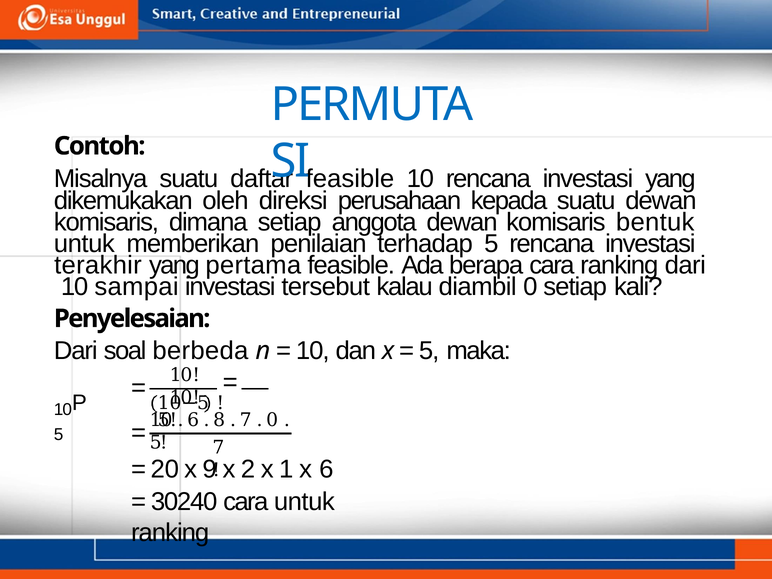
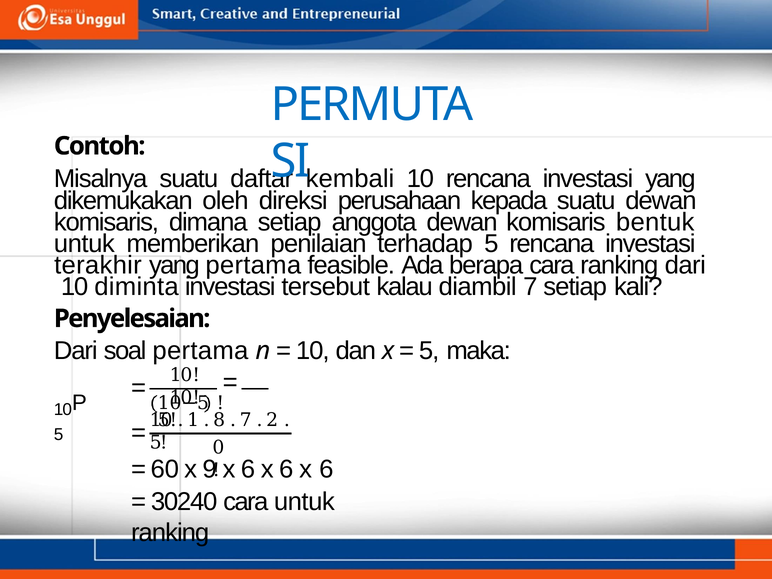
feasible: feasible -> kembali (350, 179)
sampai: sampai -> diminta (137, 287)
diambil 0: 0 -> 7 (530, 287)
soal berbeda: berbeda -> pertama (200, 351)
6: 6 -> 1 (193, 420)
0: 0 -> 2 (272, 420)
5 7: 7 -> 0 (218, 448)
20: 20 -> 60 (165, 469)
2: 2 -> 6 (248, 469)
1: 1 -> 6 (286, 469)
